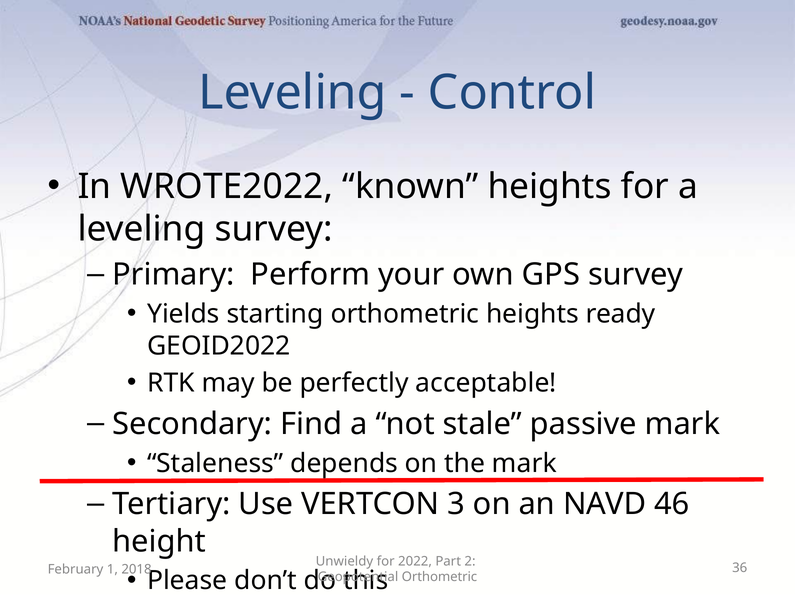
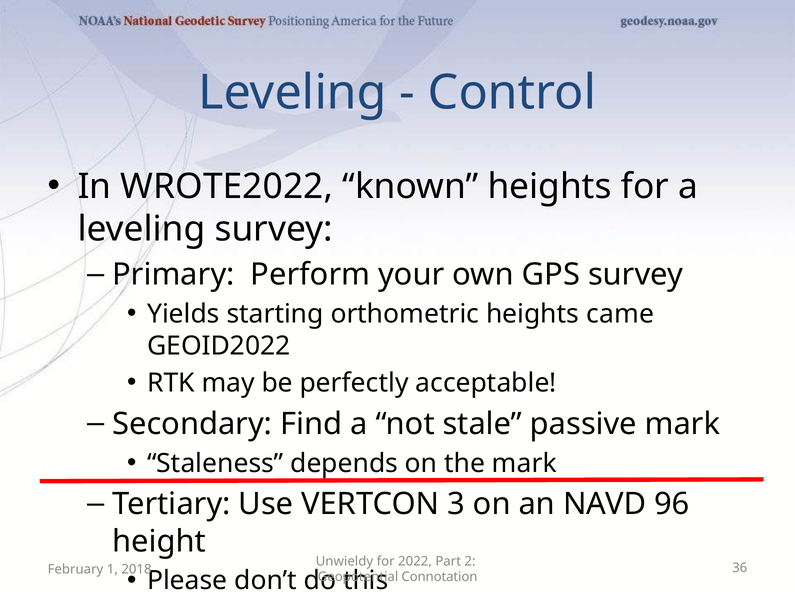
ready: ready -> came (620, 314)
46: 46 -> 96 (672, 504)
Orthometric: Orthometric -> Connotation (439, 577)
